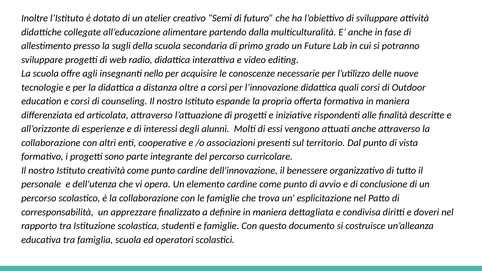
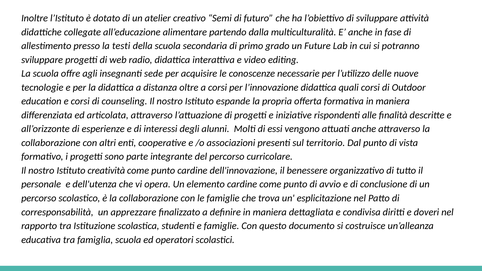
sugli: sugli -> testi (121, 46)
nello: nello -> sede (154, 74)
